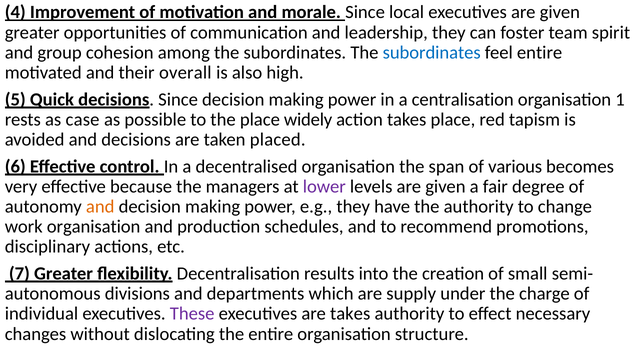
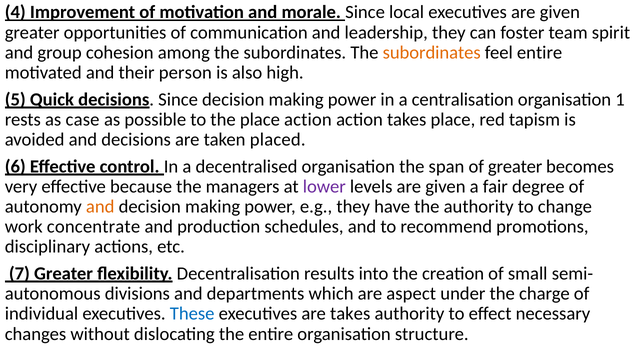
subordinates colour: blue -> orange (432, 53)
overall: overall -> person (185, 73)
place widely: widely -> action (308, 120)
of various: various -> greater (515, 167)
work organisation: organisation -> concentrate (94, 227)
supply: supply -> aspect (411, 294)
These colour: purple -> blue (192, 314)
